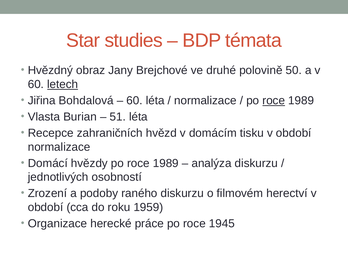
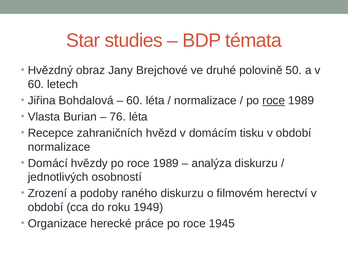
letech underline: present -> none (63, 84)
51: 51 -> 76 (118, 117)
1959: 1959 -> 1949 (148, 207)
